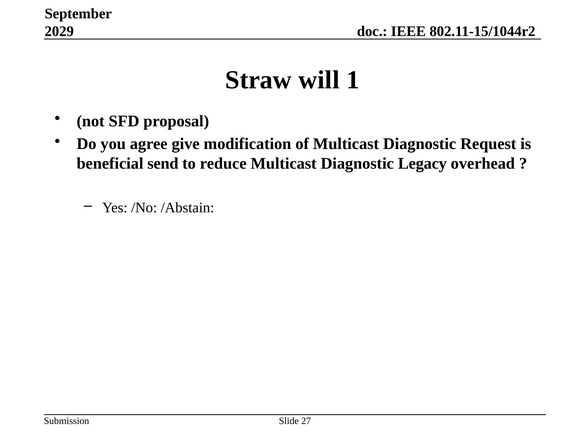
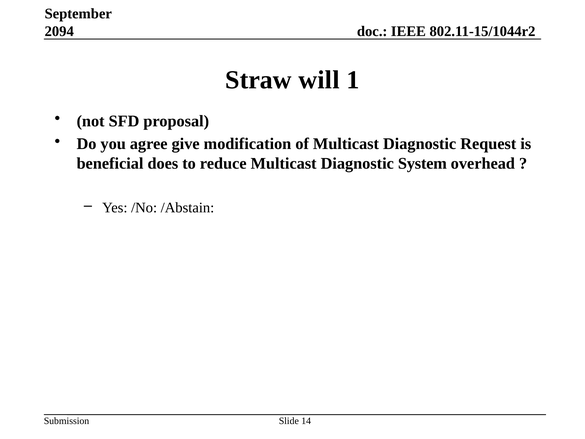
2029: 2029 -> 2094 (59, 31)
send: send -> does (163, 163)
Legacy: Legacy -> System (422, 163)
27: 27 -> 14 (306, 421)
